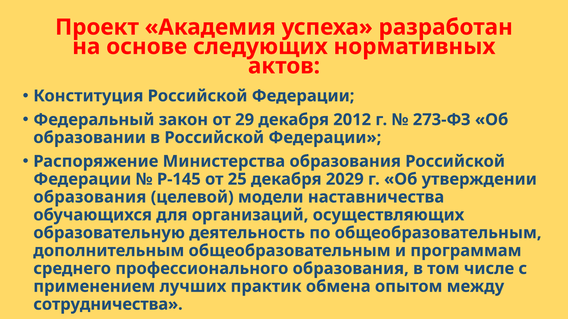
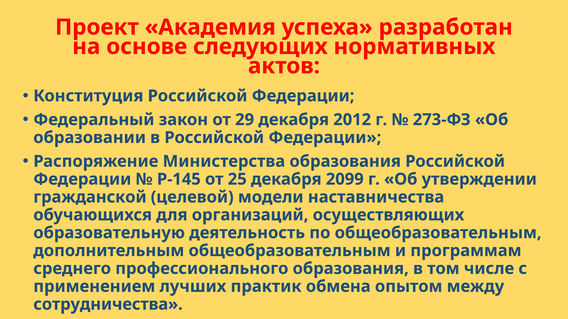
2029: 2029 -> 2099 (345, 179)
образования: образования -> гражданской (90, 197)
